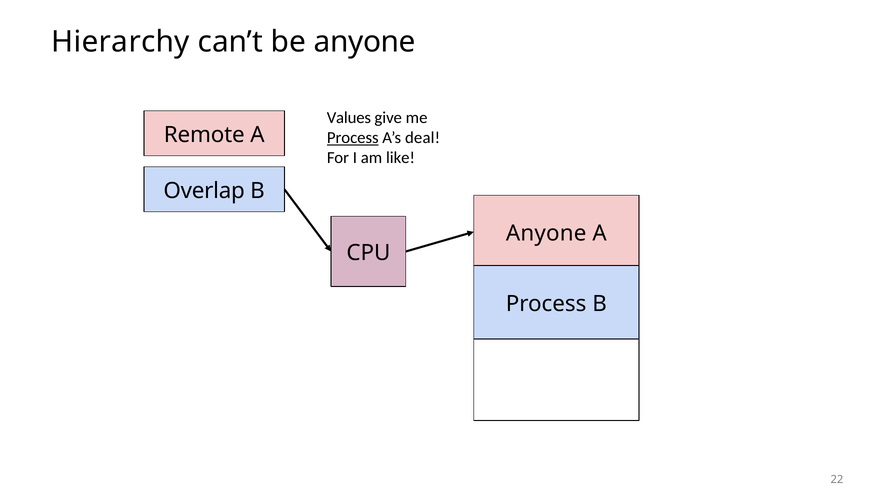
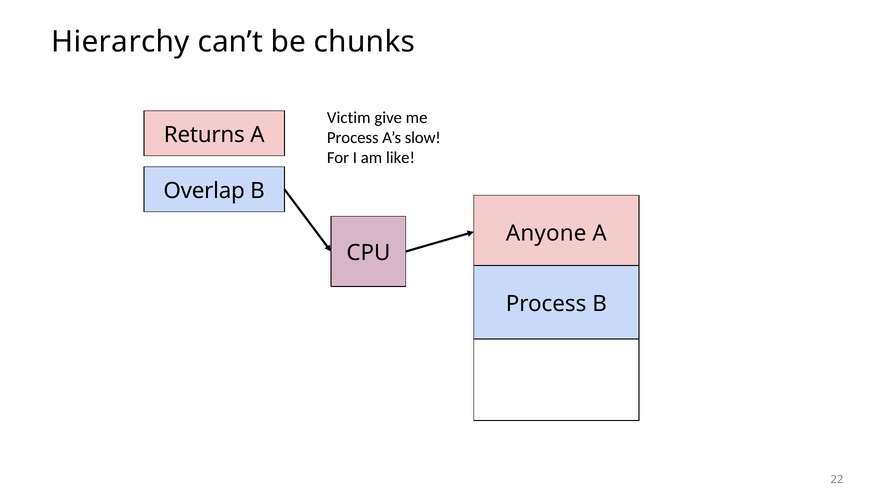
be anyone: anyone -> chunks (364, 42)
Values: Values -> Victim (349, 118)
Remote: Remote -> Returns (204, 135)
Process underline: present -> none (353, 138)
deal: deal -> slow (423, 138)
